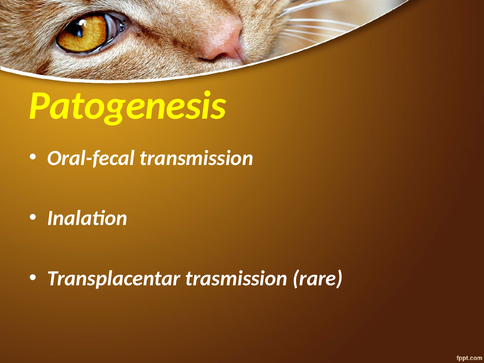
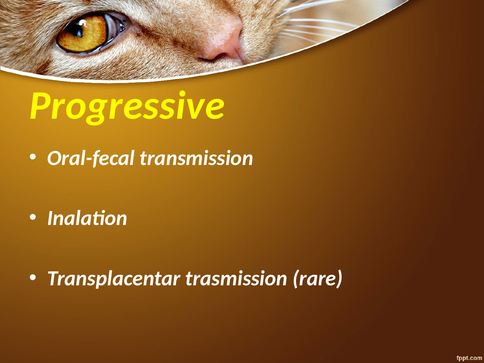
Patogenesis: Patogenesis -> Progressive (127, 106)
